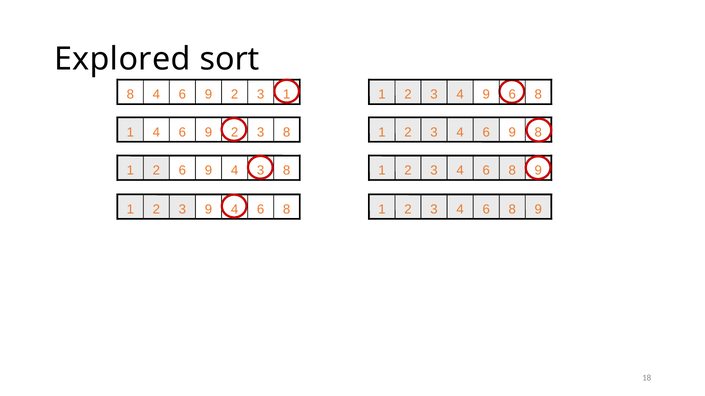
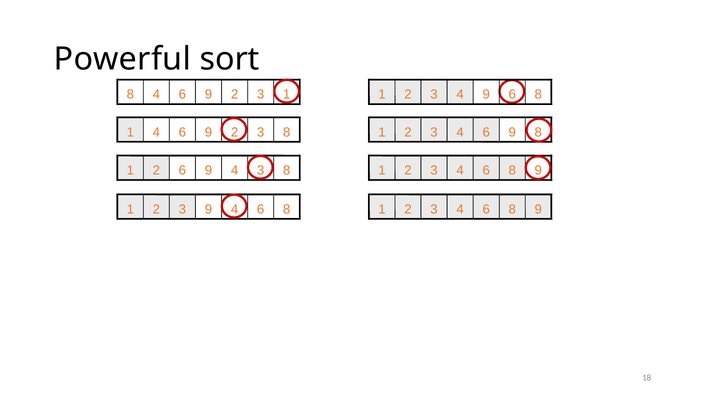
Explored: Explored -> Powerful (122, 59)
